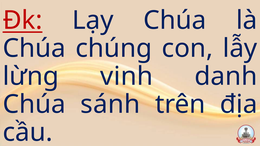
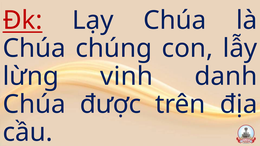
sánh: sánh -> được (111, 105)
